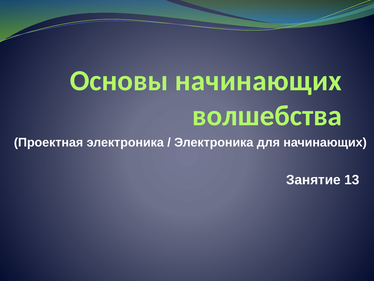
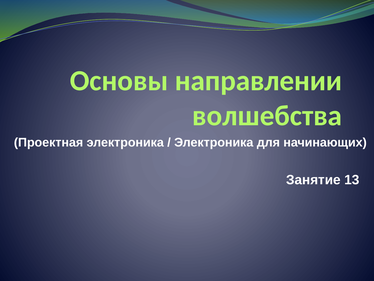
Основы начинающих: начинающих -> направлении (258, 81)
